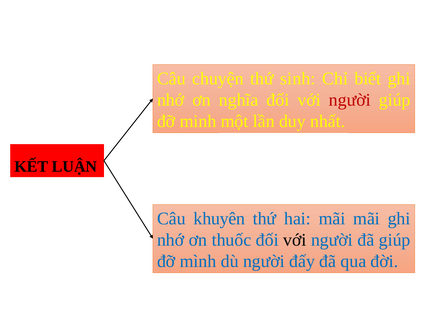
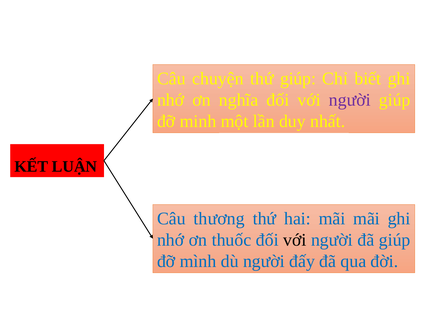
thứ sinh: sinh -> giúp (298, 79)
người colour: red -> purple (350, 100)
khuyên: khuyên -> thương (219, 219)
